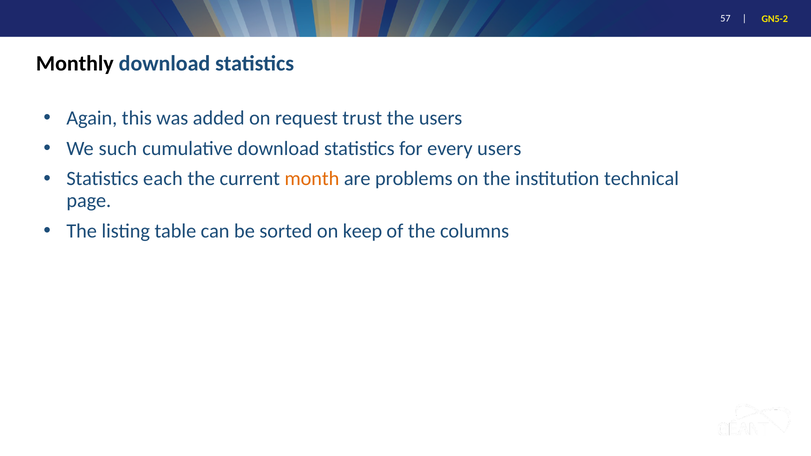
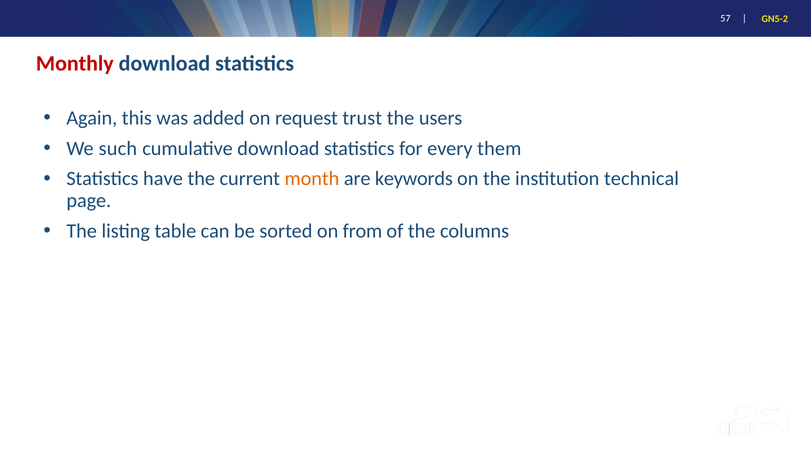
Monthly colour: black -> red (75, 64)
every users: users -> them (499, 149)
each: each -> have (163, 179)
problems: problems -> keywords (414, 179)
keep: keep -> from (362, 231)
